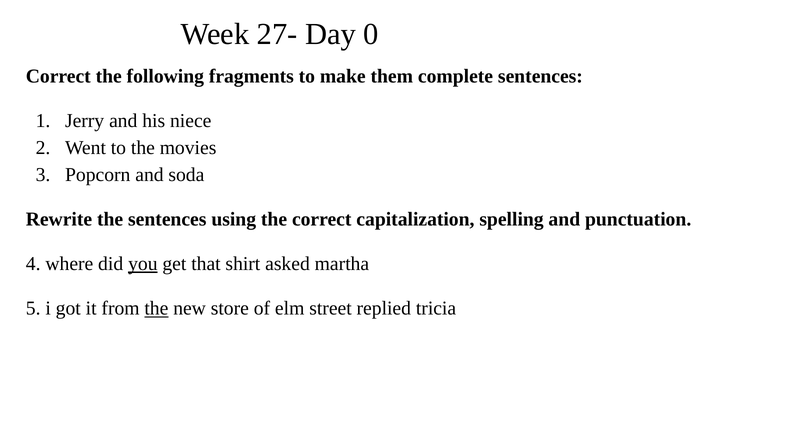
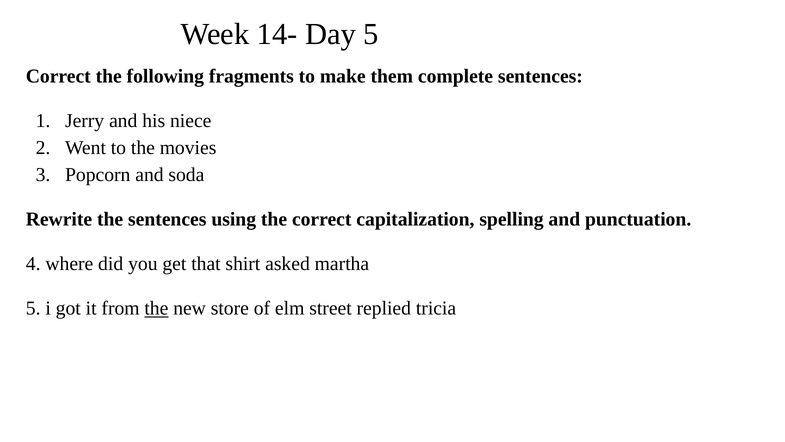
27-: 27- -> 14- (277, 34)
Day 0: 0 -> 5 (371, 34)
you underline: present -> none (143, 264)
